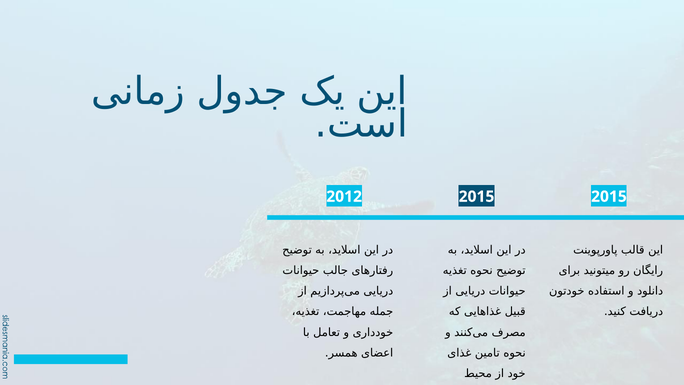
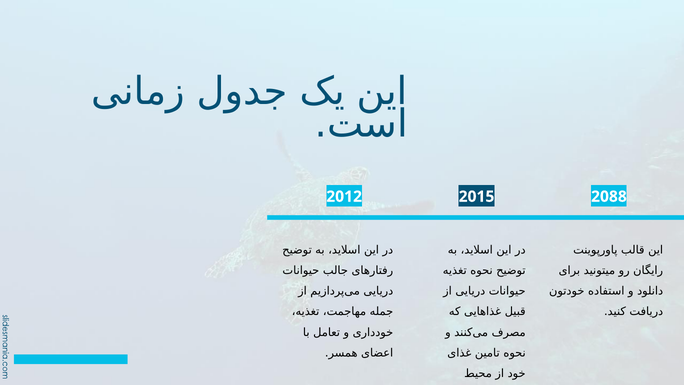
2015 2015: 2015 -> 2088 (609, 196)
